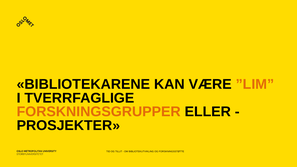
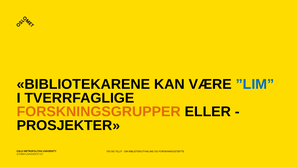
”LIM colour: orange -> blue (255, 84)
